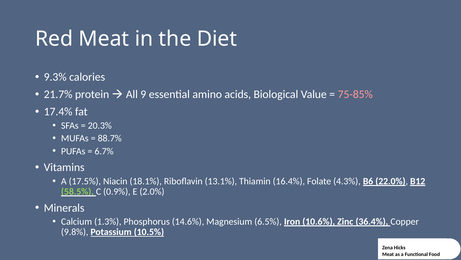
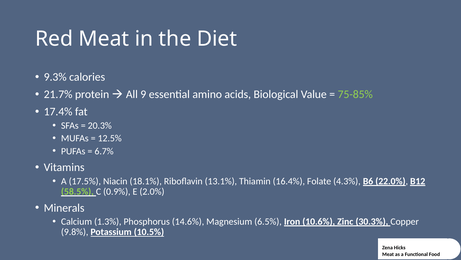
75-85% colour: pink -> light green (355, 94)
88.7%: 88.7% -> 12.5% (110, 138)
36.4%: 36.4% -> 30.3% (372, 221)
